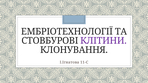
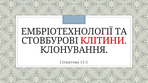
КЛІТИНИ colour: purple -> red (103, 41)
